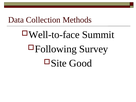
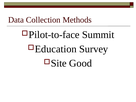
Well-to-face: Well-to-face -> Pilot-to-face (54, 35)
Following: Following -> Education (56, 49)
